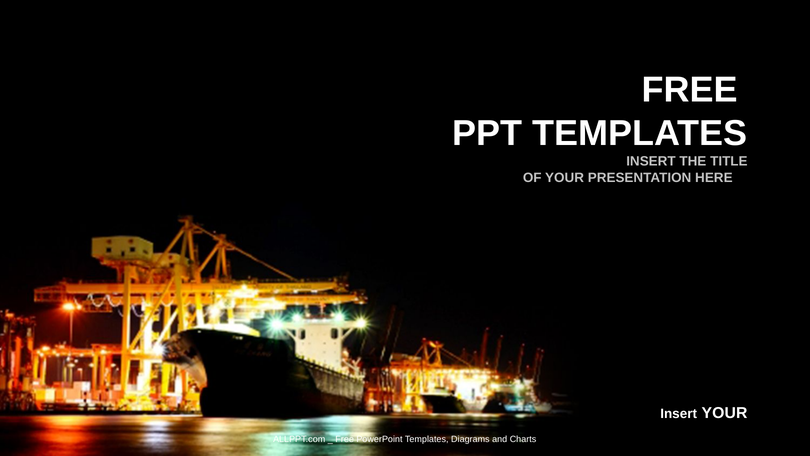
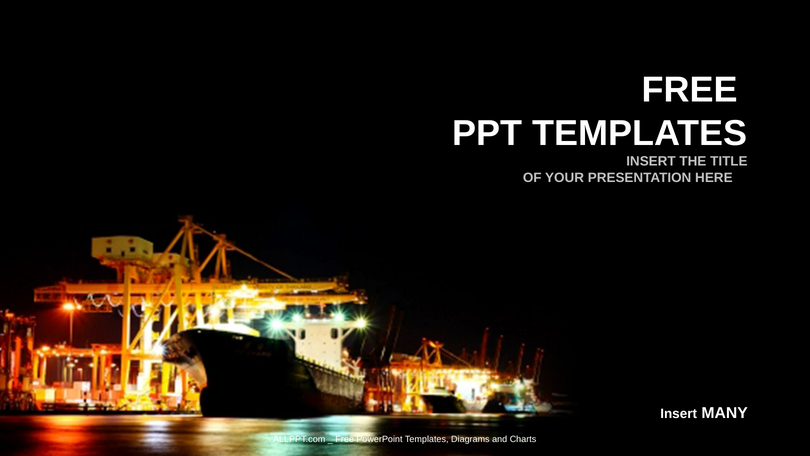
Insert YOUR: YOUR -> MANY (725, 413)
